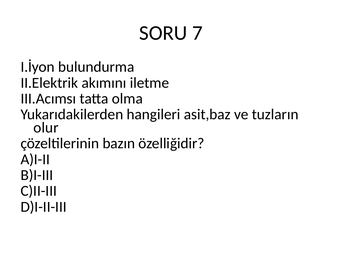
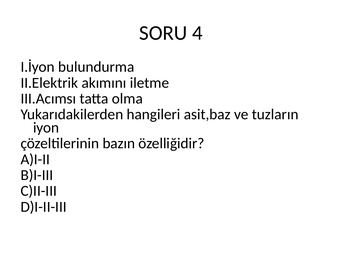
7: 7 -> 4 (197, 33)
olur: olur -> iyon (46, 128)
